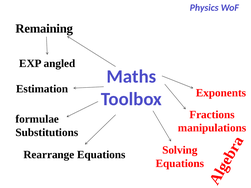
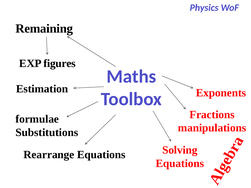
angled: angled -> figures (60, 63)
